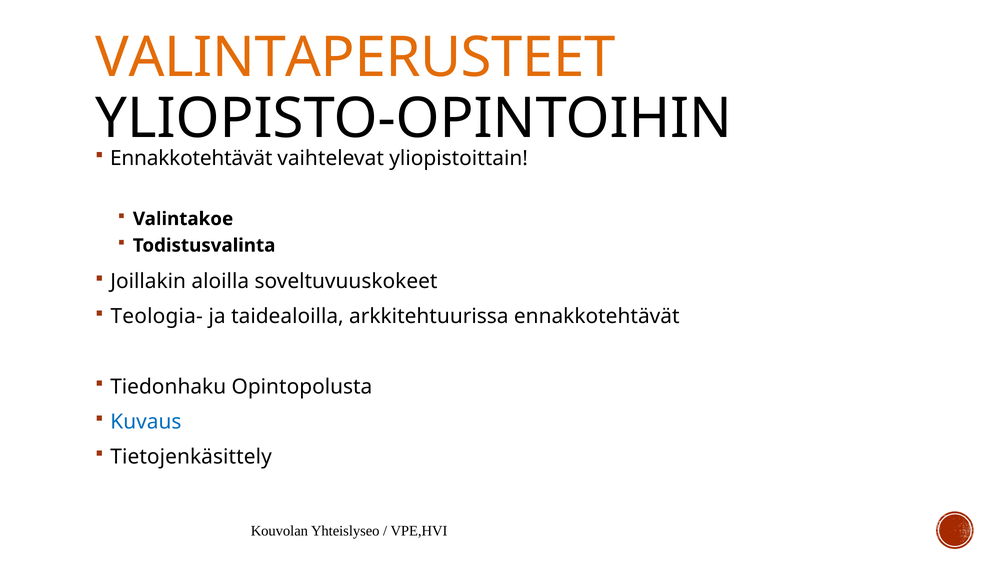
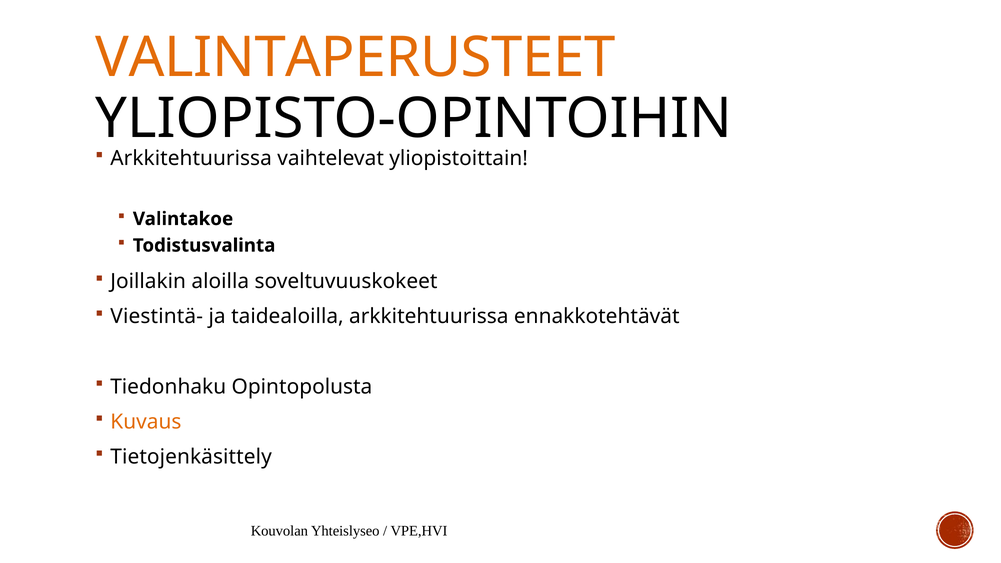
Ennakkotehtävät: Ennakkotehtävät -> Arkkitehtuurissa (191, 158)
Teologia-: Teologia- -> Viestintä- (157, 317)
Kuvaus colour: blue -> orange (146, 422)
